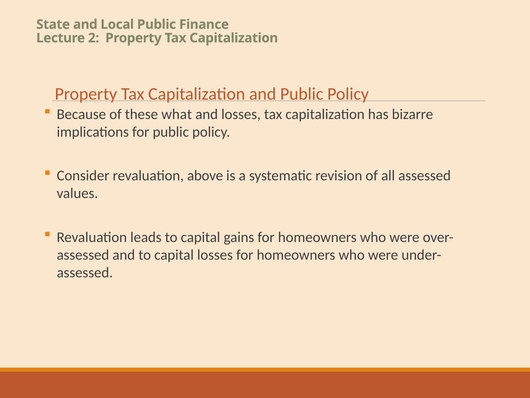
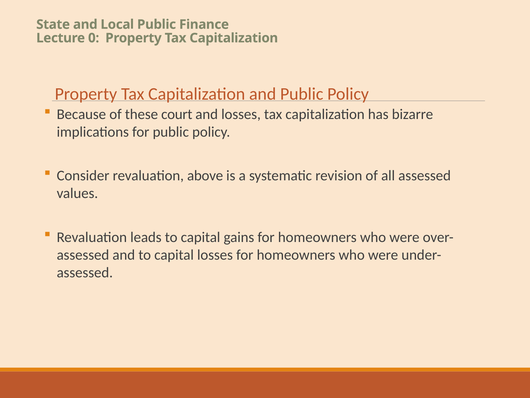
2: 2 -> 0 (94, 38)
what: what -> court (177, 114)
